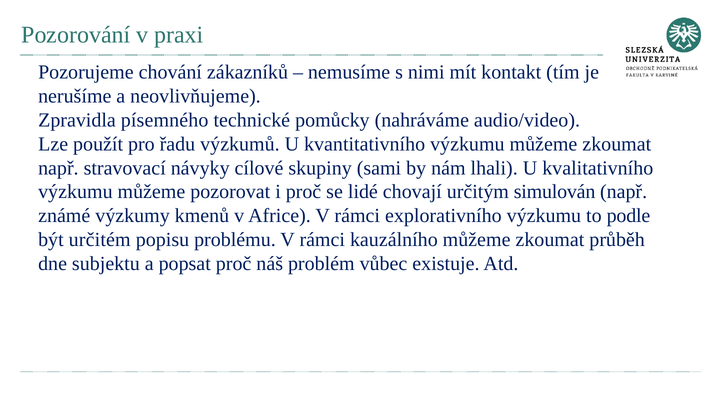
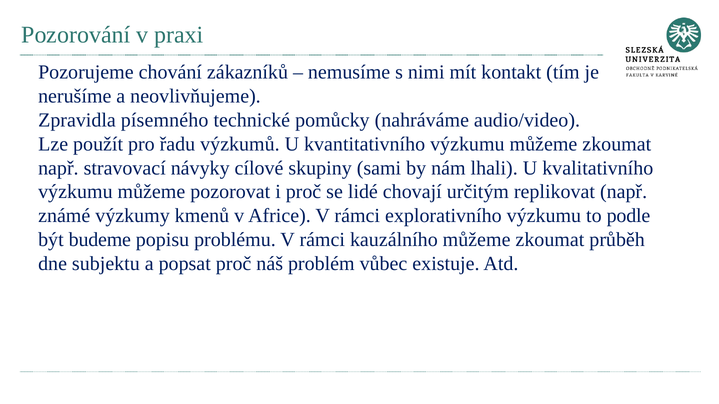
simulován: simulován -> replikovat (554, 192)
určitém: určitém -> budeme (100, 240)
